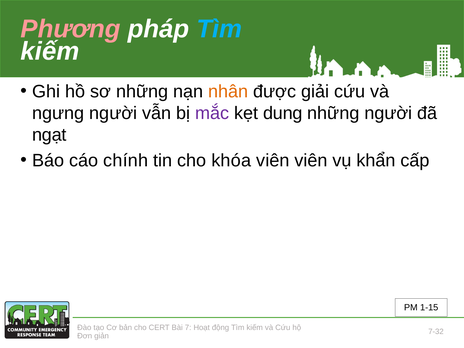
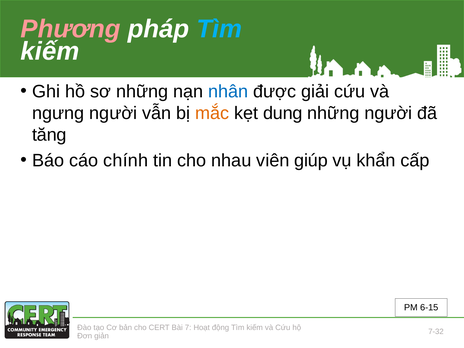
nhân colour: orange -> blue (228, 92)
mắc colour: purple -> orange (212, 113)
ngạt: ngạt -> tăng (49, 135)
khóa: khóa -> nhau (231, 160)
viên viên: viên -> giúp (311, 160)
1-15: 1-15 -> 6-15 (429, 307)
